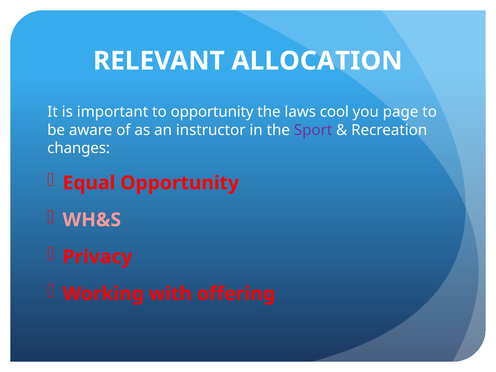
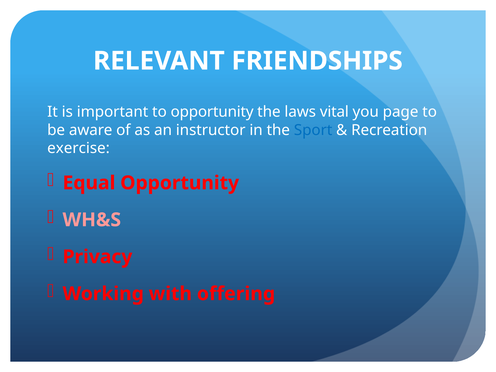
ALLOCATION: ALLOCATION -> FRIENDSHIPS (317, 61)
cool: cool -> vital (334, 112)
Sport colour: purple -> blue (313, 130)
changes: changes -> exercise (79, 148)
